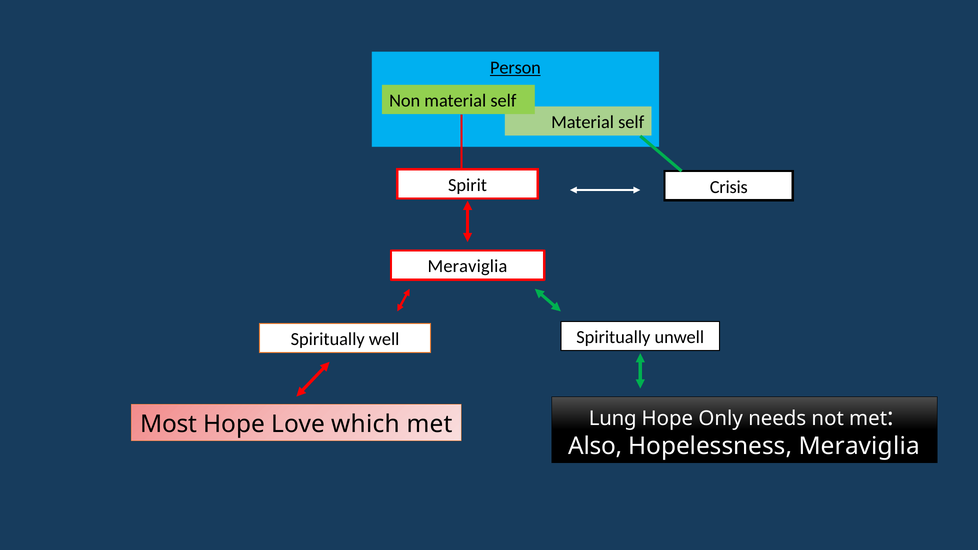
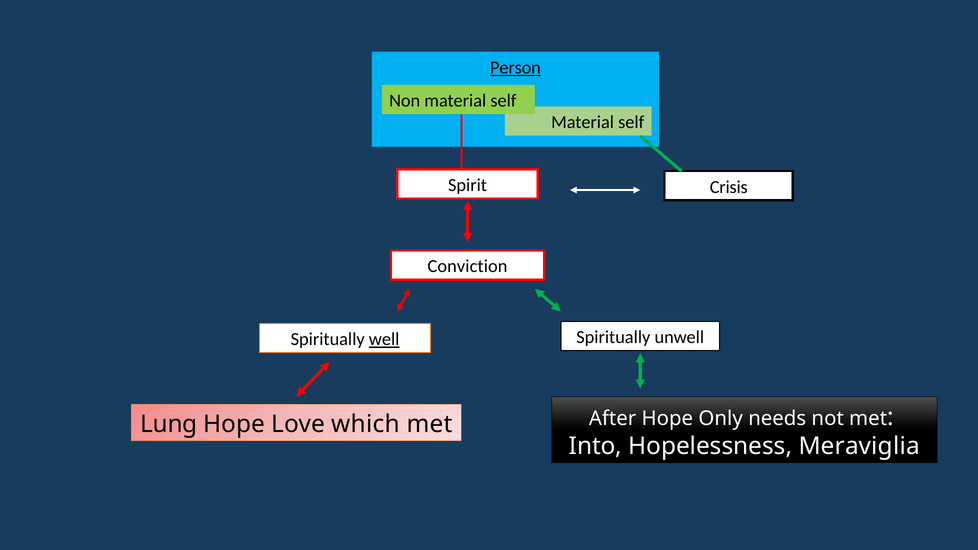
Meraviglia: Meraviglia -> Conviction (468, 266)
well underline: none -> present (384, 339)
Most: Most -> Lung (169, 424)
Lung: Lung -> After (613, 418)
Also: Also -> Into (595, 446)
